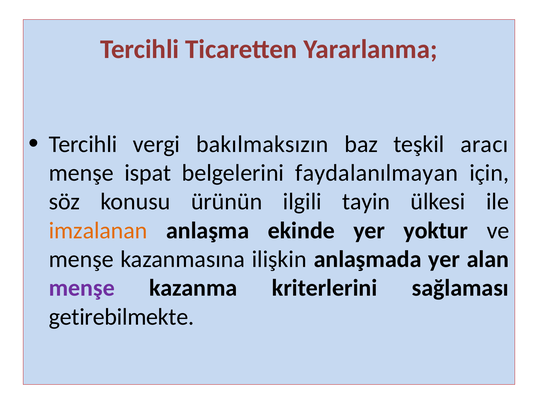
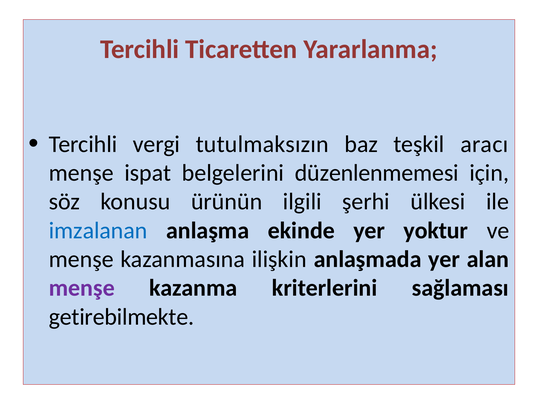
bakılmaksızın: bakılmaksızın -> tutulmaksızın (262, 144)
faydalanılmayan: faydalanılmayan -> düzenlenmemesi (377, 173)
tayin: tayin -> şerhi (366, 202)
imzalanan colour: orange -> blue (98, 230)
